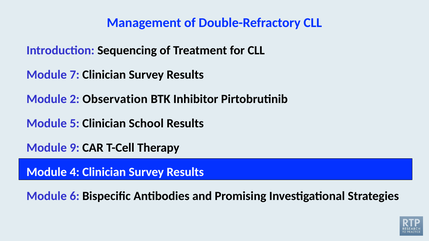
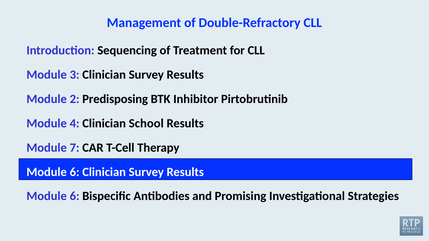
7: 7 -> 3 (75, 75)
Observation: Observation -> Predisposing (115, 99)
5: 5 -> 4 (75, 123)
9: 9 -> 7 (75, 148)
4: 4 -> 6 (75, 172)
